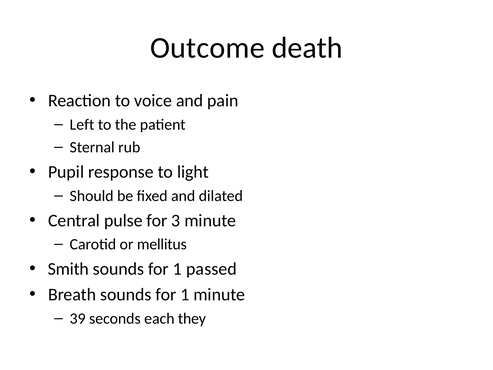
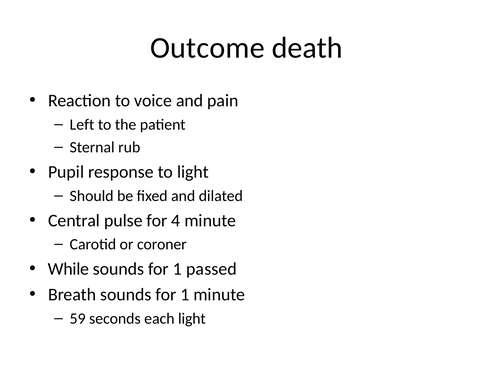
3: 3 -> 4 (176, 220)
mellitus: mellitus -> coroner (162, 244)
Smith: Smith -> While (68, 269)
39: 39 -> 59 (78, 318)
each they: they -> light (192, 318)
